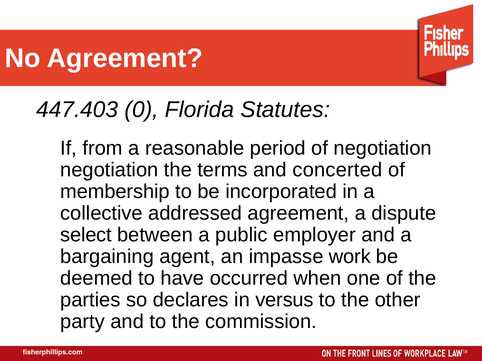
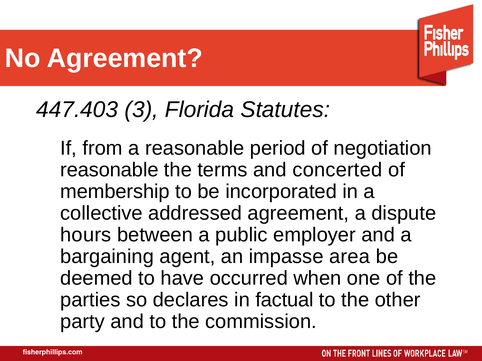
0: 0 -> 3 (142, 110)
negotiation: negotiation -> reasonable (109, 170)
select: select -> hours (86, 235)
work: work -> area (350, 257)
versus: versus -> factual (284, 300)
